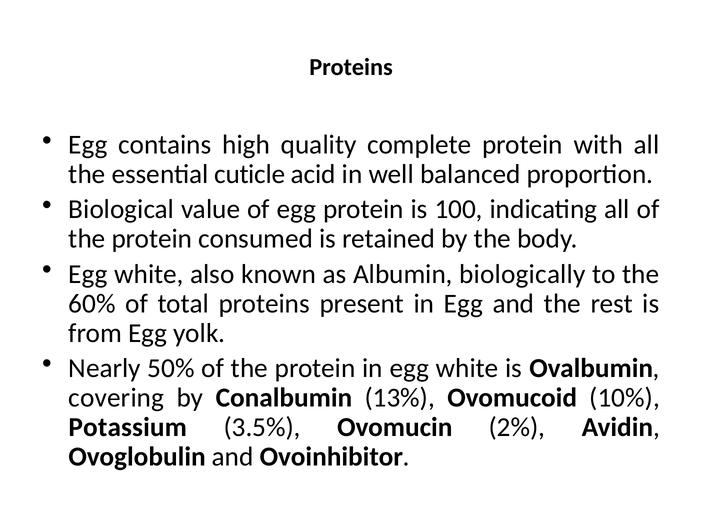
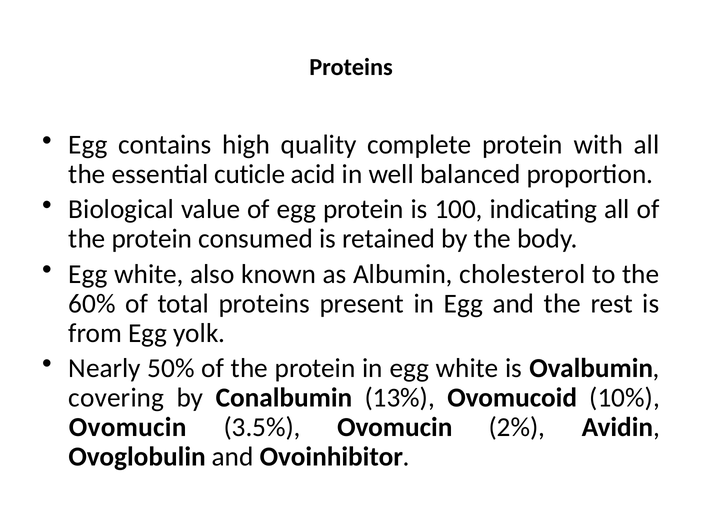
biologically: biologically -> cholesterol (522, 274)
Potassium: Potassium -> Ovomucin (128, 427)
